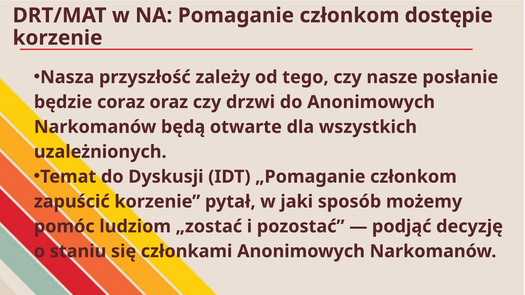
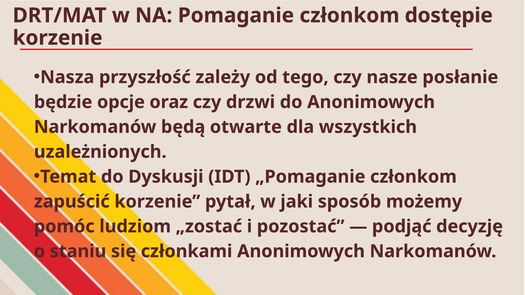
coraz: coraz -> opcje (121, 102)
